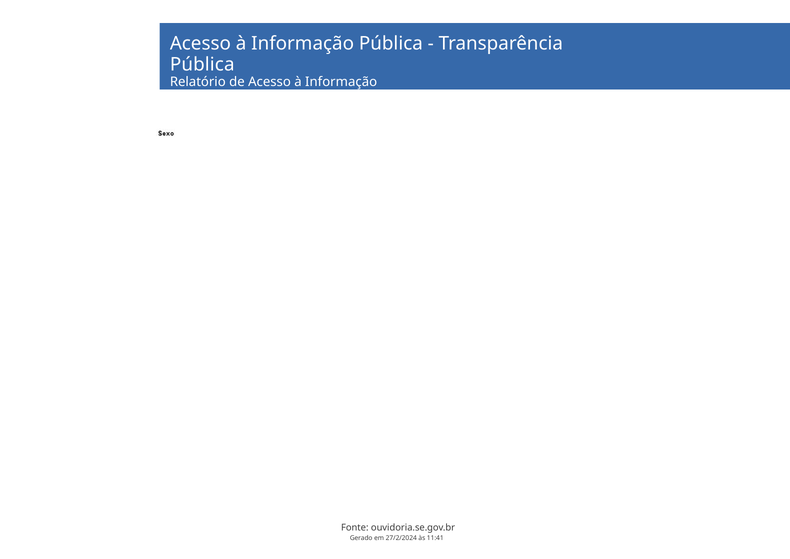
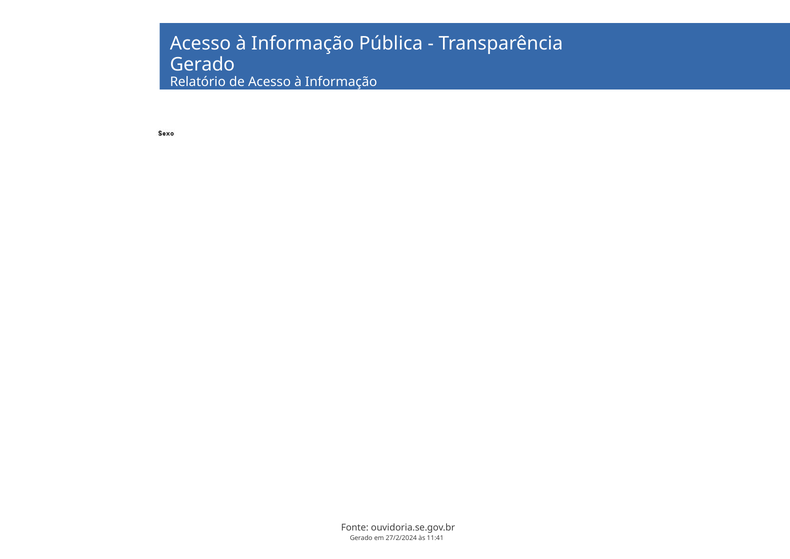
Pública: Pública -> Gerado (202, 65)
